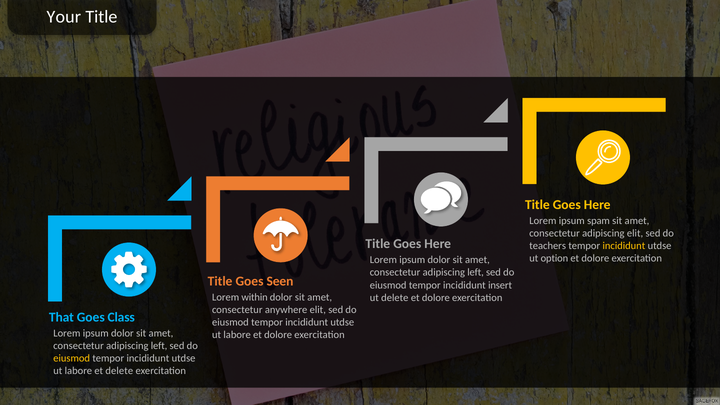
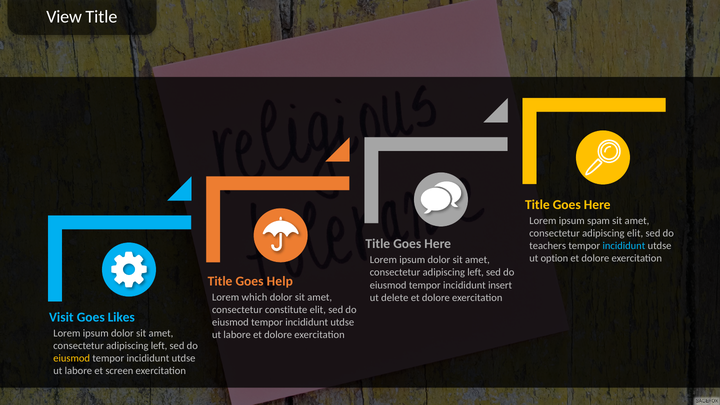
Your: Your -> View (64, 17)
incididunt colour: yellow -> light blue (624, 246)
Seen: Seen -> Help (280, 281)
within: within -> which (254, 297)
anywhere: anywhere -> constitute (286, 310)
That: That -> Visit (61, 317)
Class: Class -> Likes (121, 317)
et delete: delete -> screen (119, 371)
